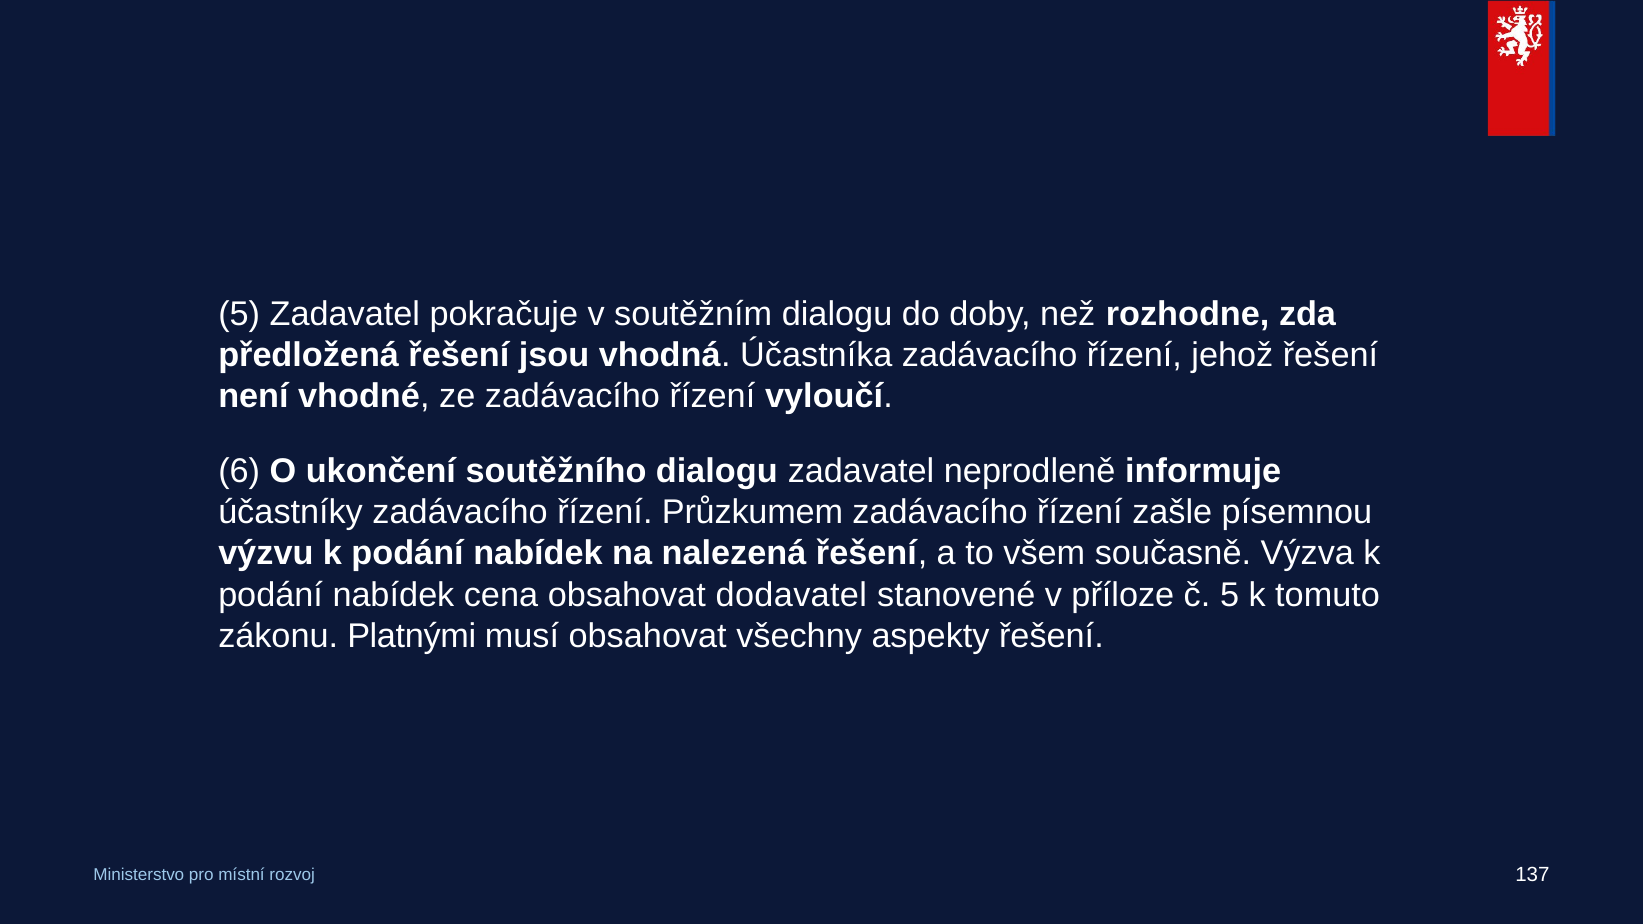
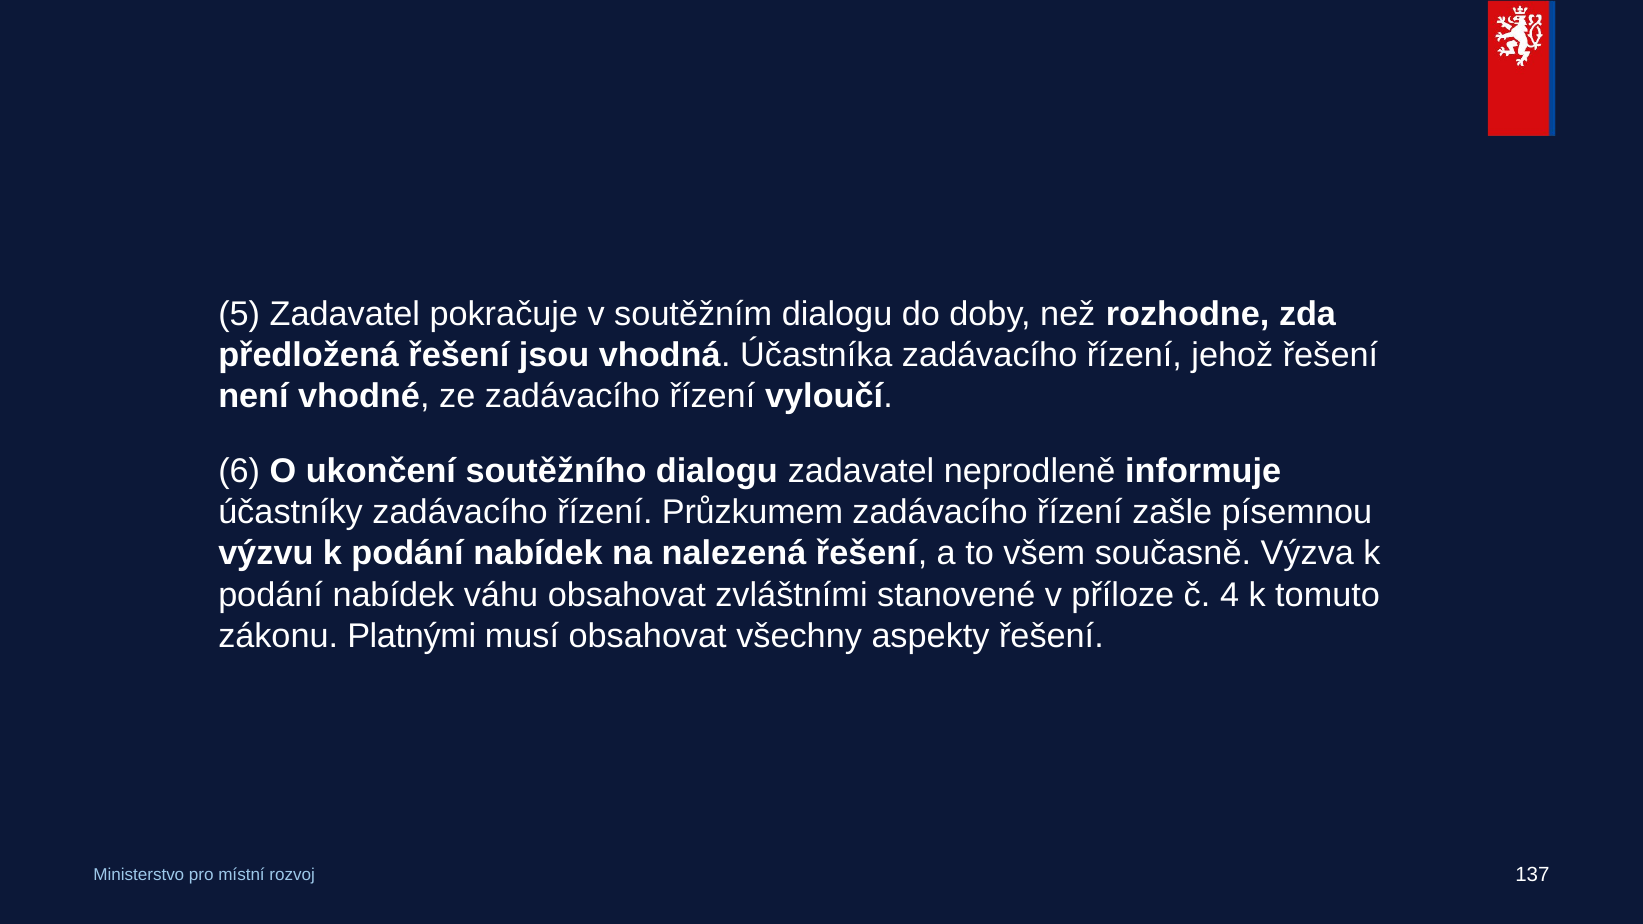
cena: cena -> váhu (501, 595)
dodavatel: dodavatel -> zvláštními (791, 595)
č 5: 5 -> 4 (1230, 595)
